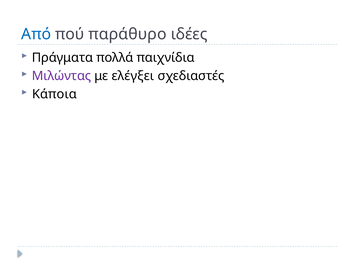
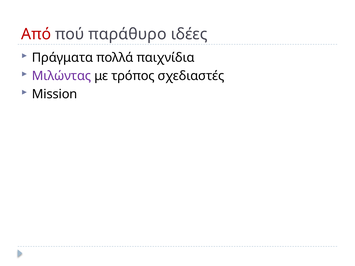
Από colour: blue -> red (36, 34)
ελέγξει: ελέγξει -> τρόπος (133, 76)
Κάποια: Κάποια -> Mission (55, 94)
